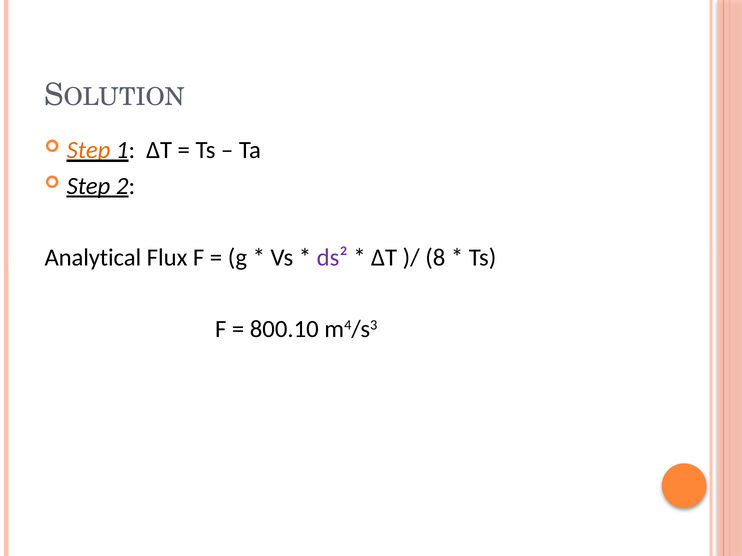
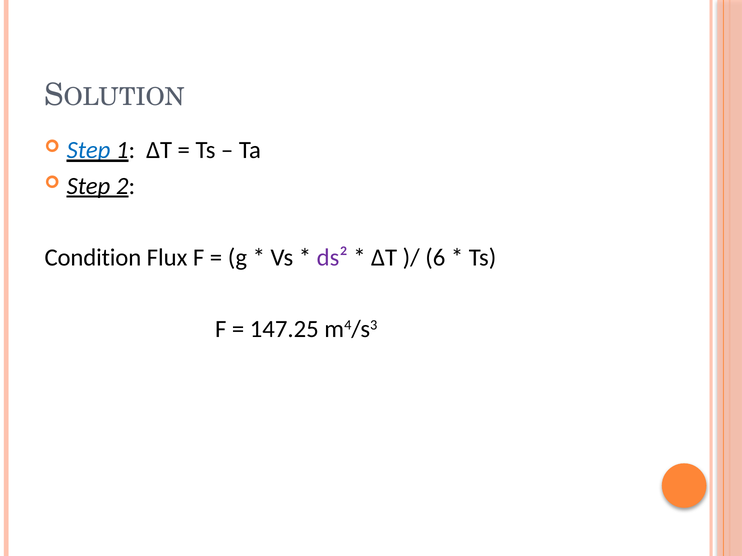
Step colour: orange -> blue (89, 150)
Analytical: Analytical -> Condition (93, 258)
8: 8 -> 6 (435, 258)
800.10: 800.10 -> 147.25 (284, 330)
